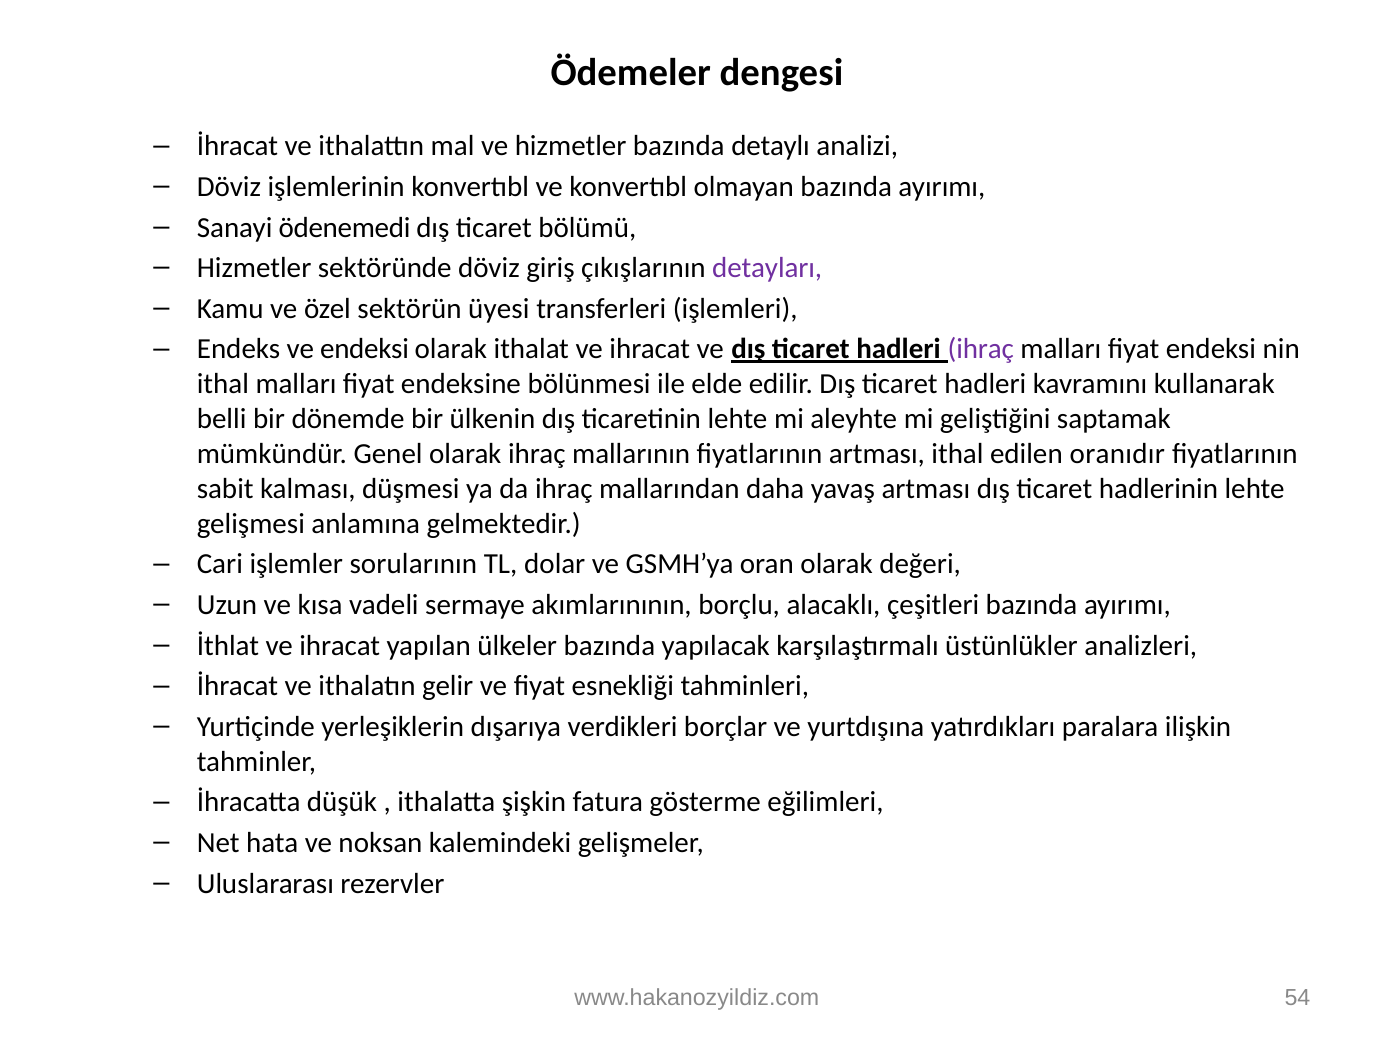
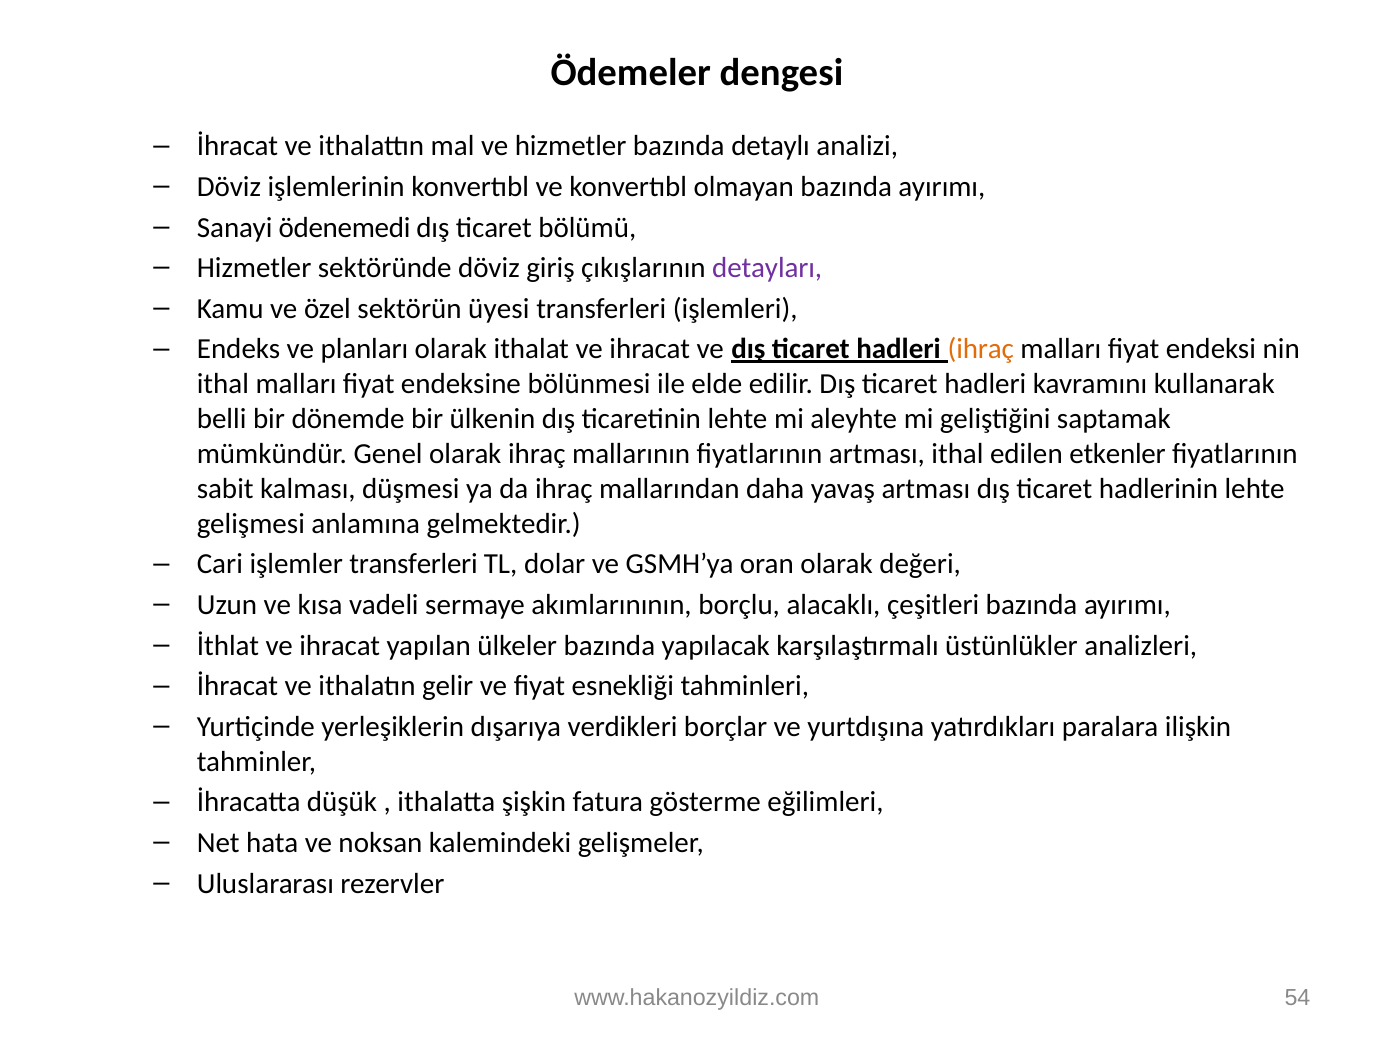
ve endeksi: endeksi -> planları (364, 350)
ihraç colour: purple -> orange (981, 350)
oranıdır: oranıdır -> etkenler (1118, 454)
işlemler sorularının: sorularının -> transferleri (414, 564)
